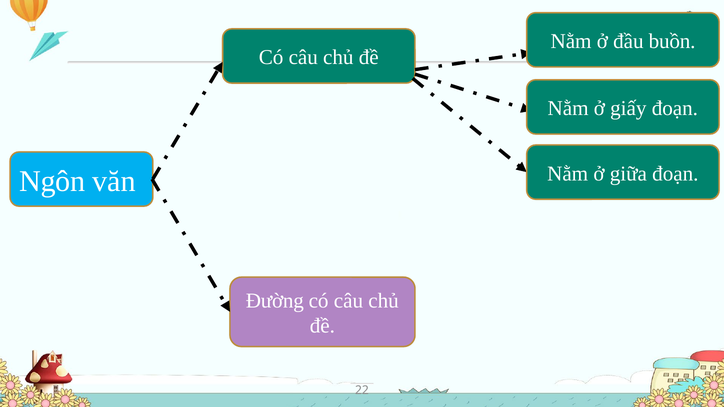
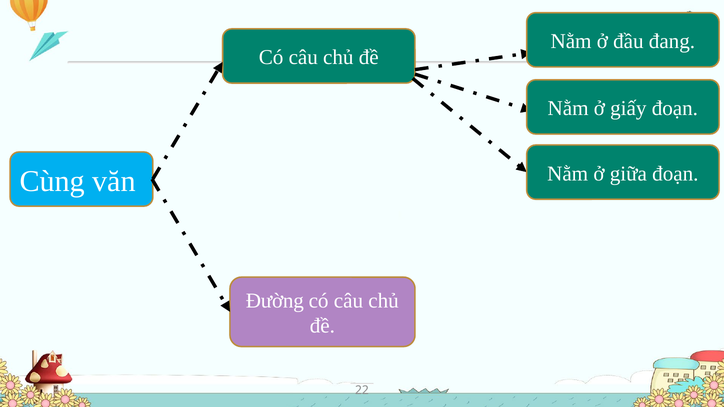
buồn: buồn -> đang (672, 41)
Ngôn: Ngôn -> Cùng (52, 181)
